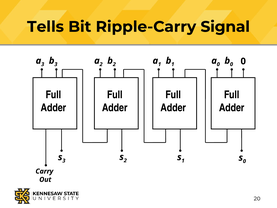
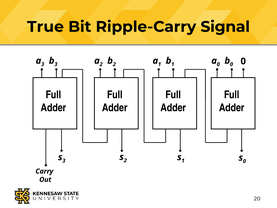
Tells: Tells -> True (45, 27)
